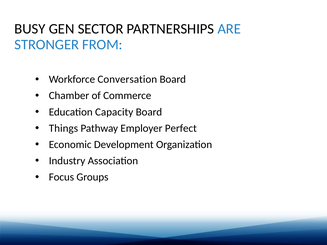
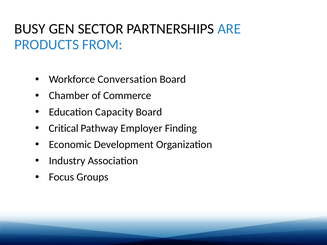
STRONGER: STRONGER -> PRODUCTS (47, 45)
Things: Things -> Critical (64, 128)
Perfect: Perfect -> Finding (181, 128)
